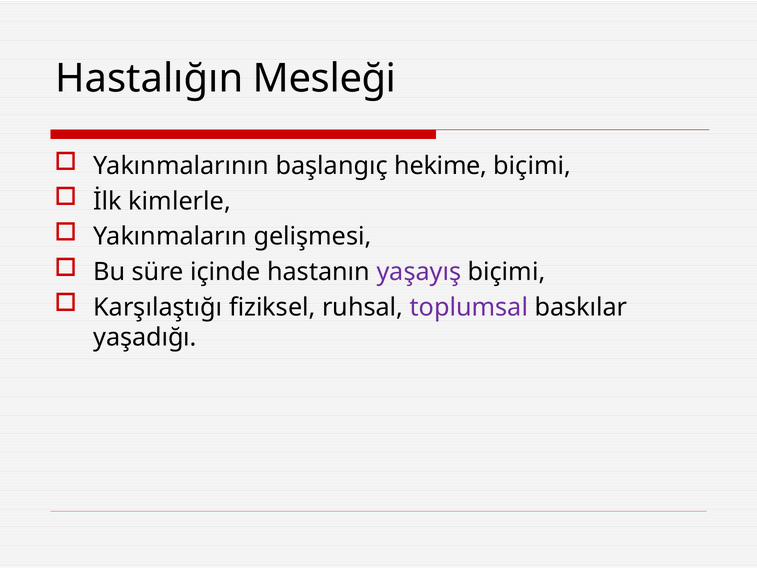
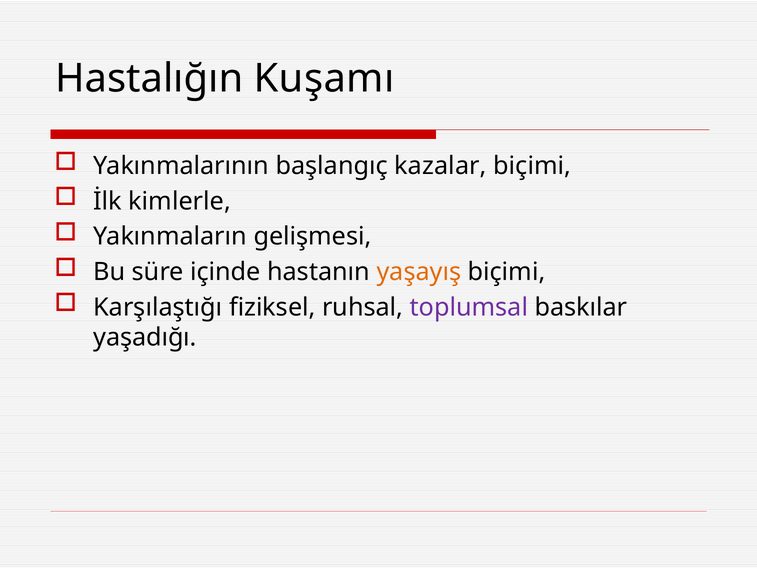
Mesleği: Mesleği -> Kuşamı (324, 78)
hekime: hekime -> kazalar (440, 166)
yaşayış colour: purple -> orange (419, 272)
